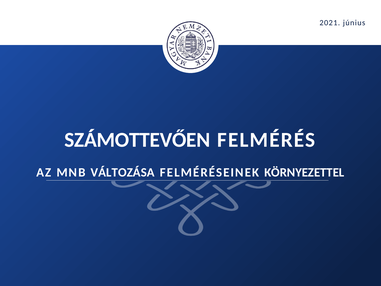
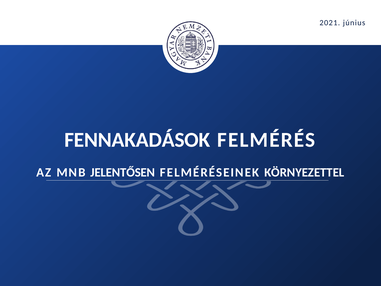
SZÁMOTTEVŐEN: SZÁMOTTEVŐEN -> FENNAKADÁSOK (137, 140)
VÁLTOZÁSA: VÁLTOZÁSA -> JELENTŐSEN (123, 172)
